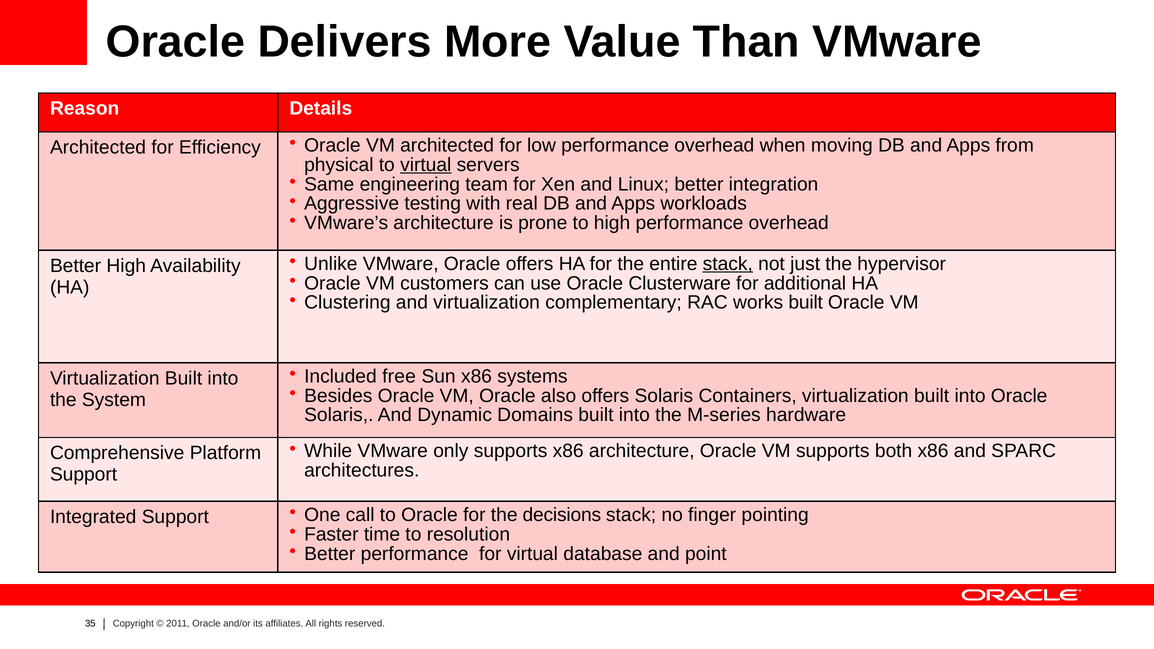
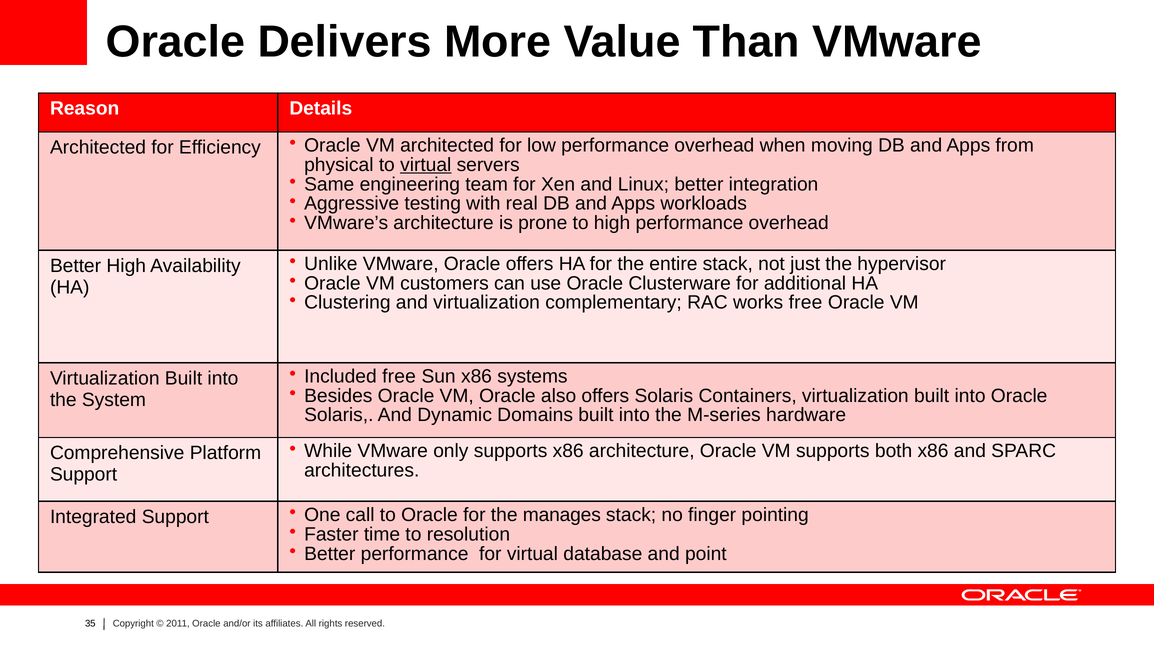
stack underline: present -> none (728, 264)
works built: built -> free (806, 303)
decisions: decisions -> manages (562, 515)
